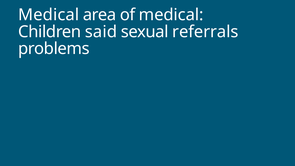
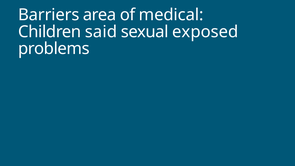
Medical: Medical -> Barriers (49, 15)
referrals: referrals -> exposed (205, 32)
